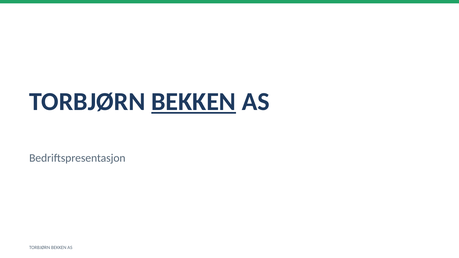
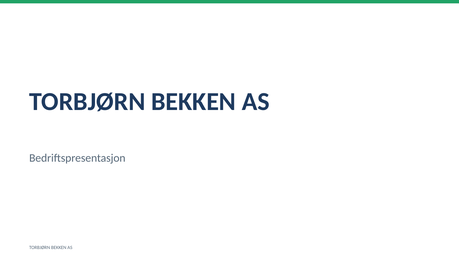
BEKKEN underline: present -> none (194, 102)
